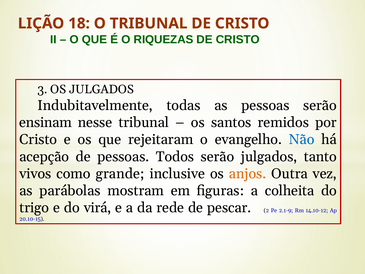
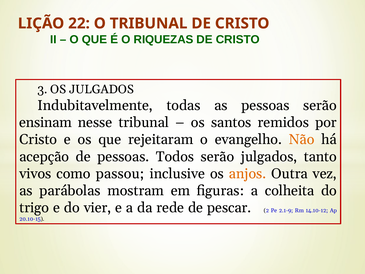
18: 18 -> 22 (79, 23)
Não colour: blue -> orange (302, 139)
grande: grande -> passou (120, 173)
virá: virá -> vier (97, 208)
